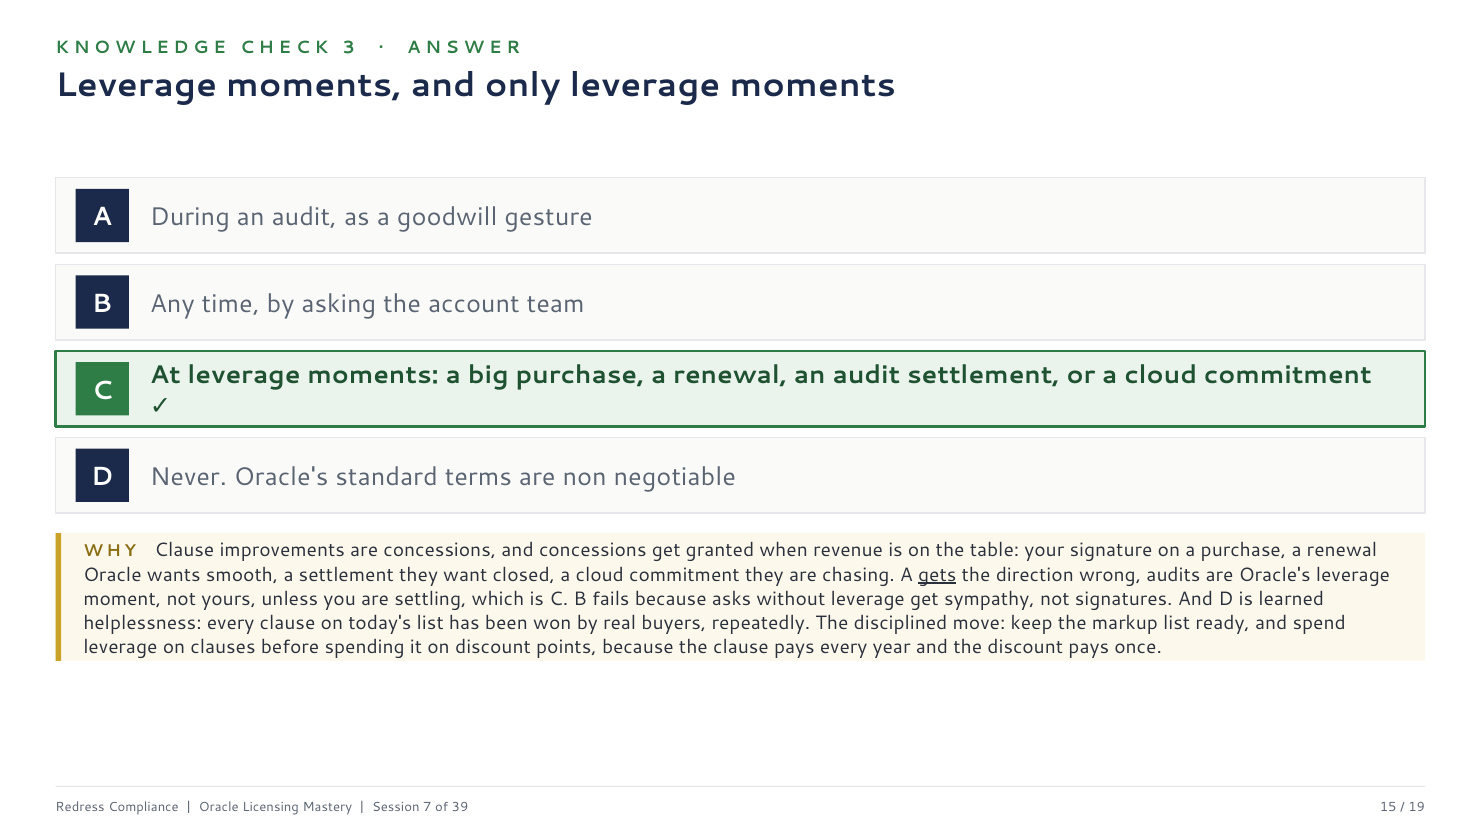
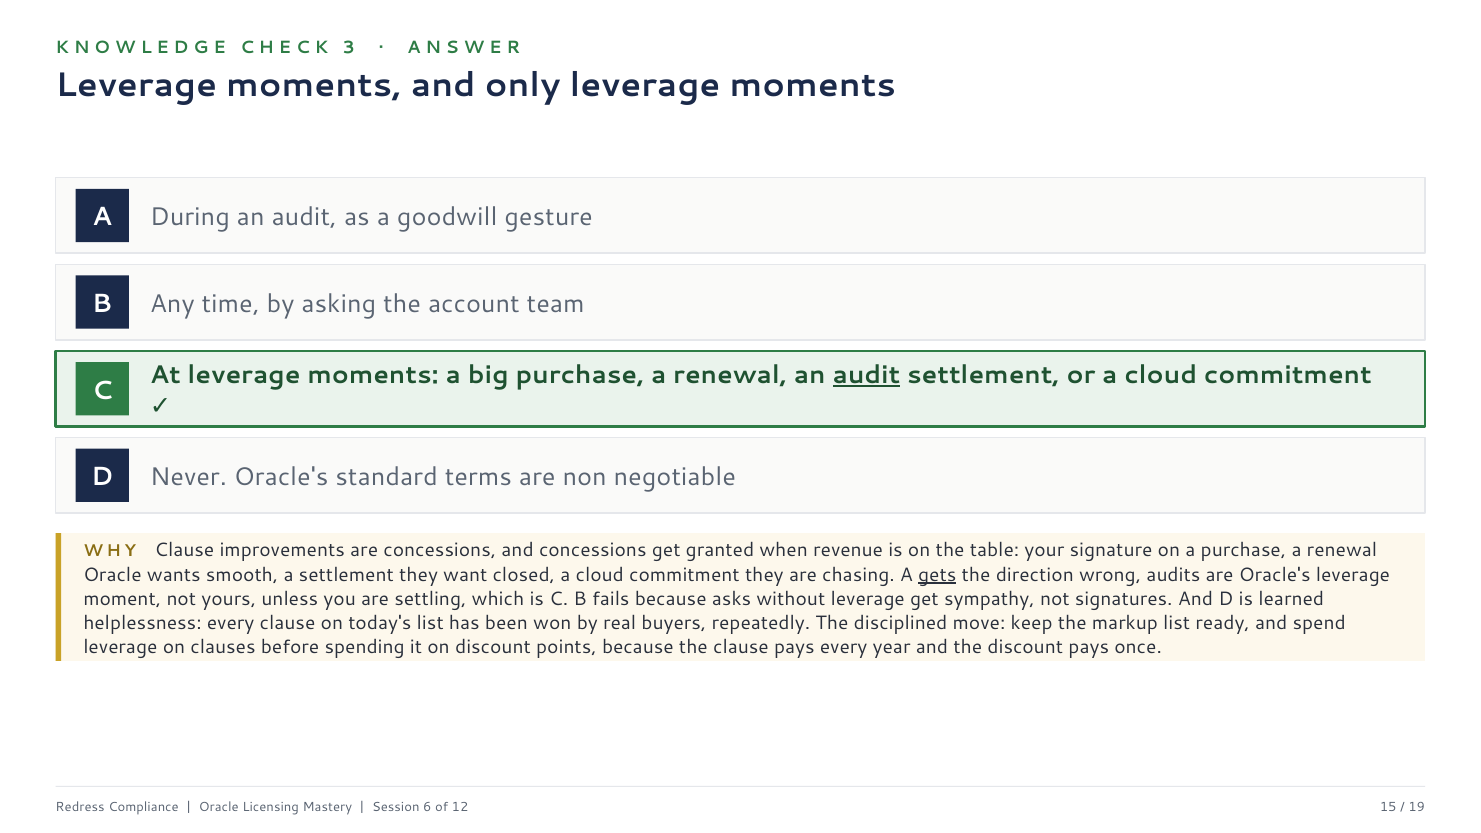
audit underline: none -> present (866, 375)
7: 7 -> 6 (427, 807)
39: 39 -> 12 (460, 807)
